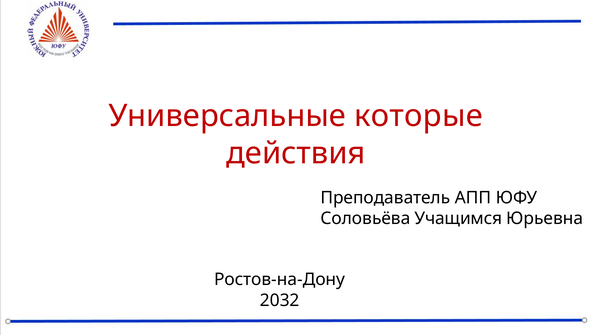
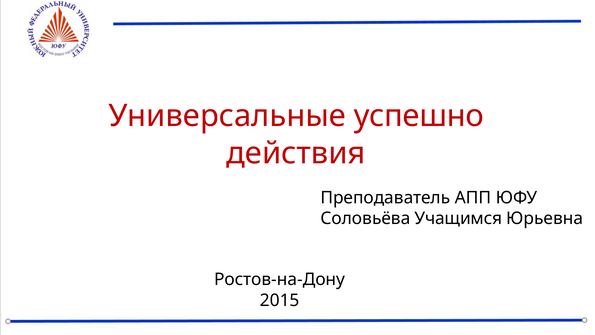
которые: которые -> успешно (419, 116)
2032: 2032 -> 2015 (280, 300)
